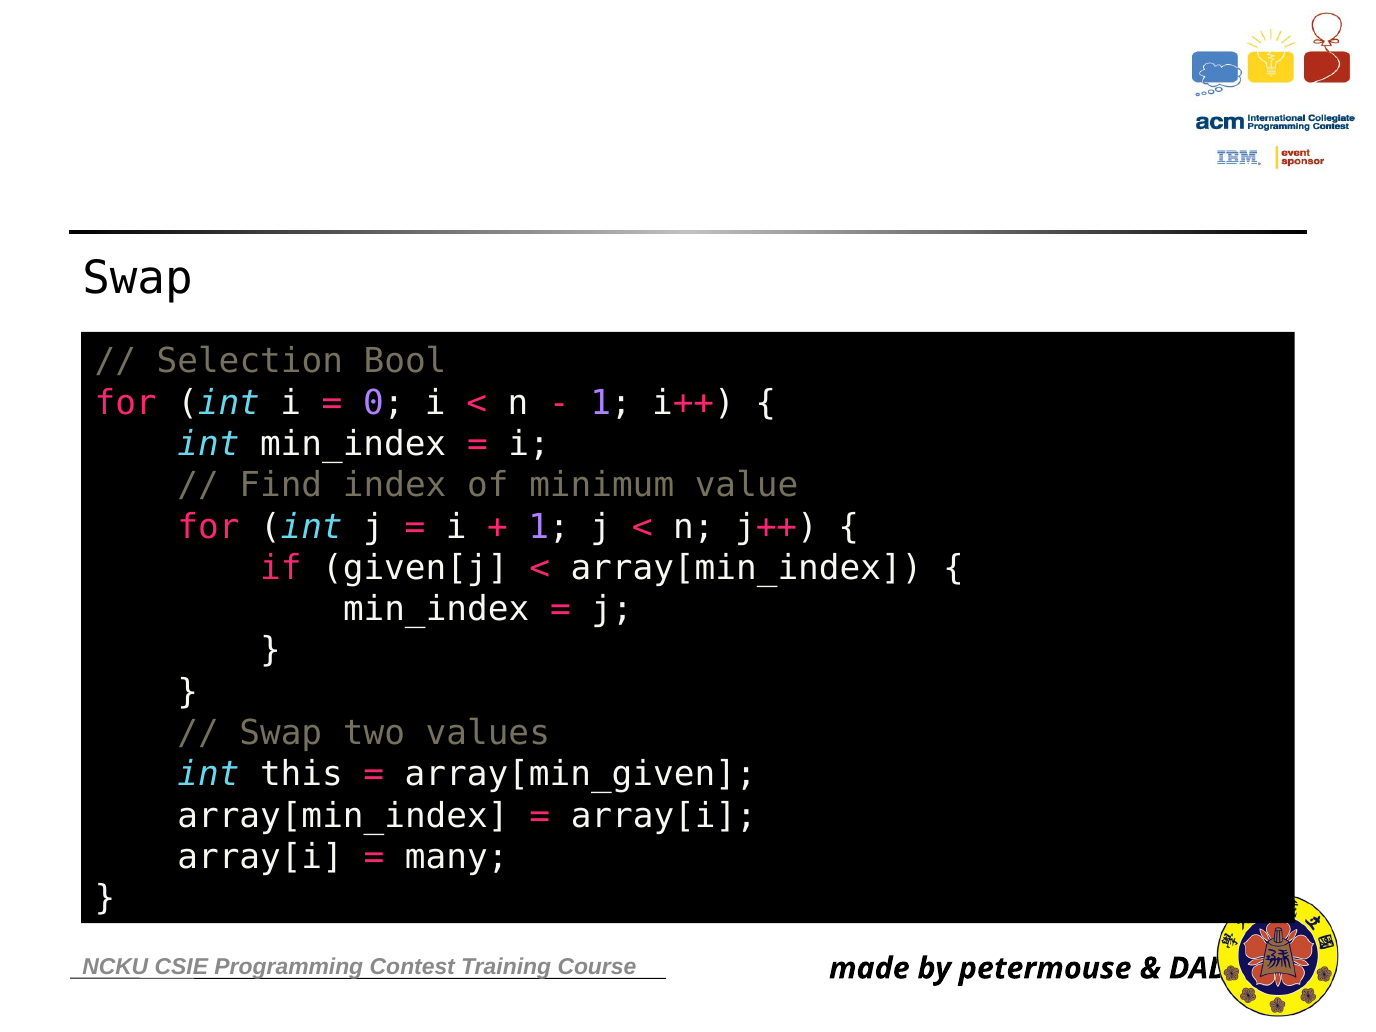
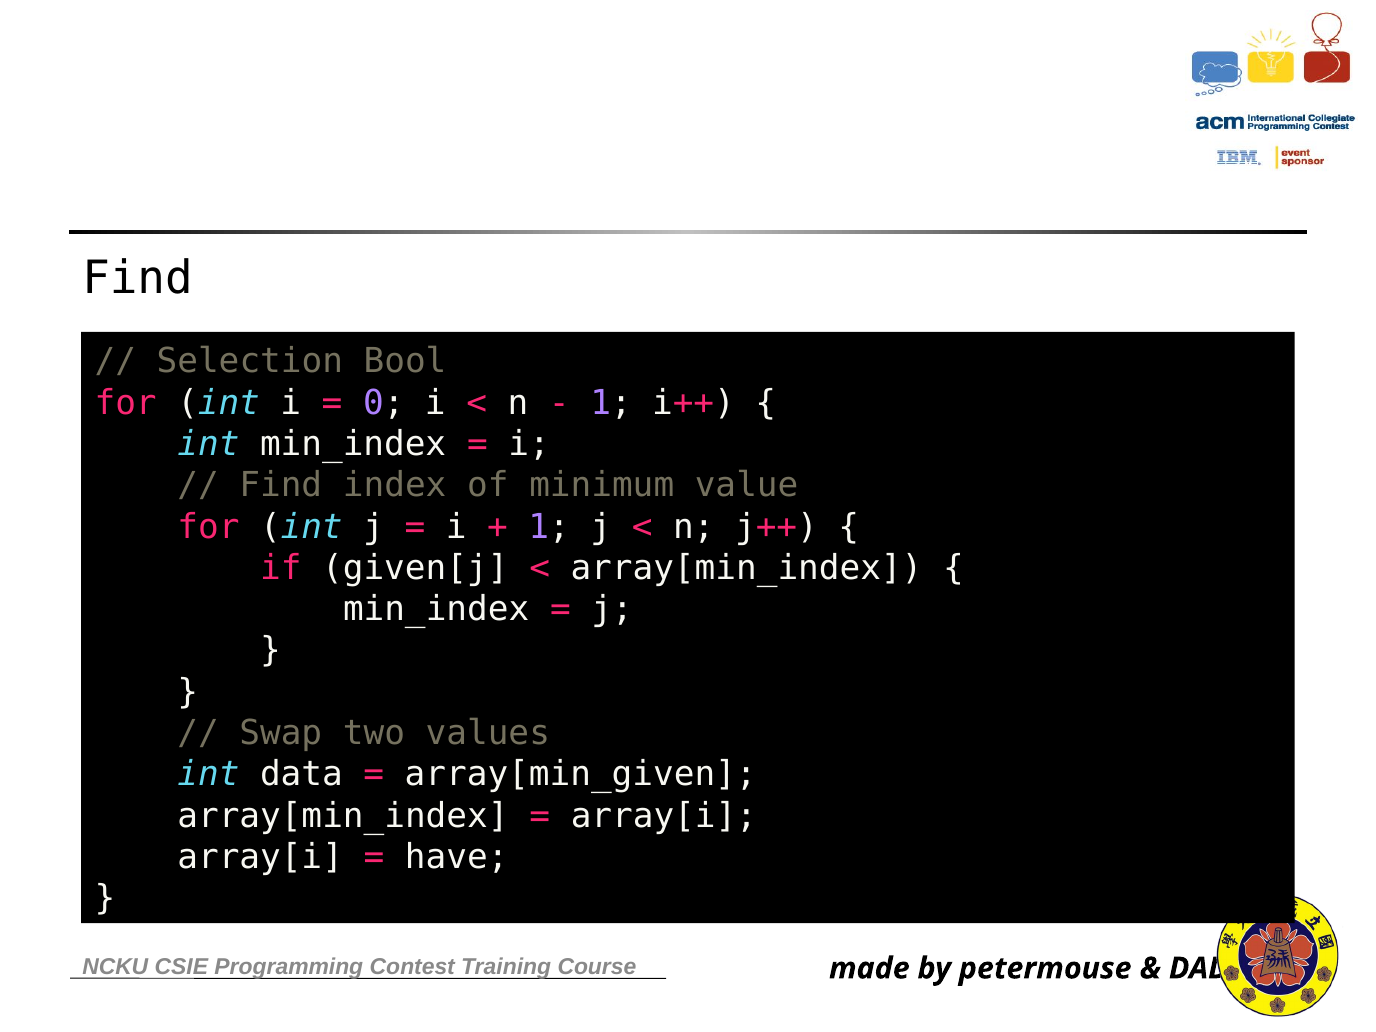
Swap: Swap -> Find (137, 278)
this: this -> data (301, 774)
many: many -> have (457, 857)
